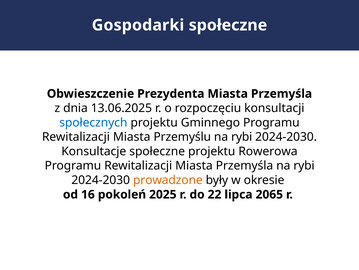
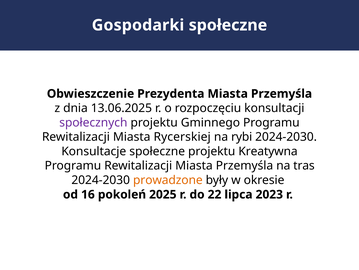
społecznych colour: blue -> purple (93, 122)
Przemyślu: Przemyślu -> Rycerskiej (182, 137)
Rowerowa: Rowerowa -> Kreatywna (268, 151)
Przemyśla na rybi: rybi -> tras (304, 165)
2065: 2065 -> 2023 (269, 194)
